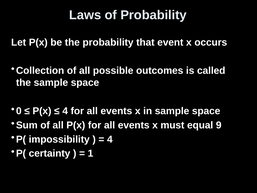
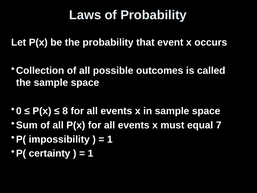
4: 4 -> 8 (65, 111)
9: 9 -> 7 (219, 125)
4: 4 -> 1 (110, 139)
